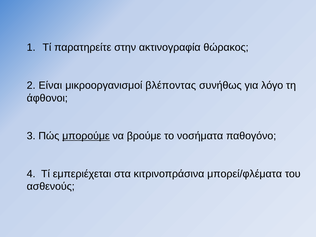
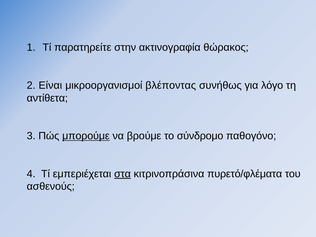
άφθονοι: άφθονοι -> αντίθετα (47, 98)
νοσήματα: νοσήματα -> σύνδρομο (200, 136)
στα underline: none -> present (122, 174)
μπορεί/φλέματα: μπορεί/φλέματα -> πυρετό/φλέματα (245, 174)
